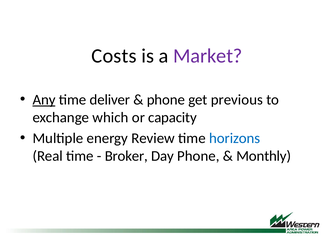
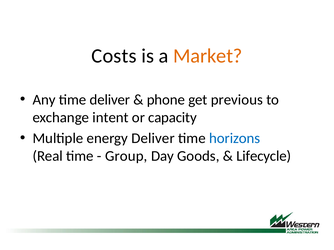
Market colour: purple -> orange (208, 56)
Any underline: present -> none (44, 100)
which: which -> intent (111, 118)
energy Review: Review -> Deliver (153, 138)
Broker: Broker -> Group (126, 156)
Day Phone: Phone -> Goods (198, 156)
Monthly: Monthly -> Lifecycle (264, 156)
